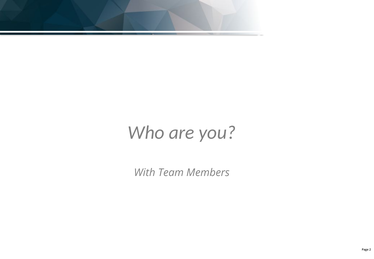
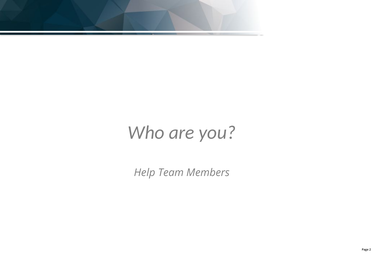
With: With -> Help (145, 173)
